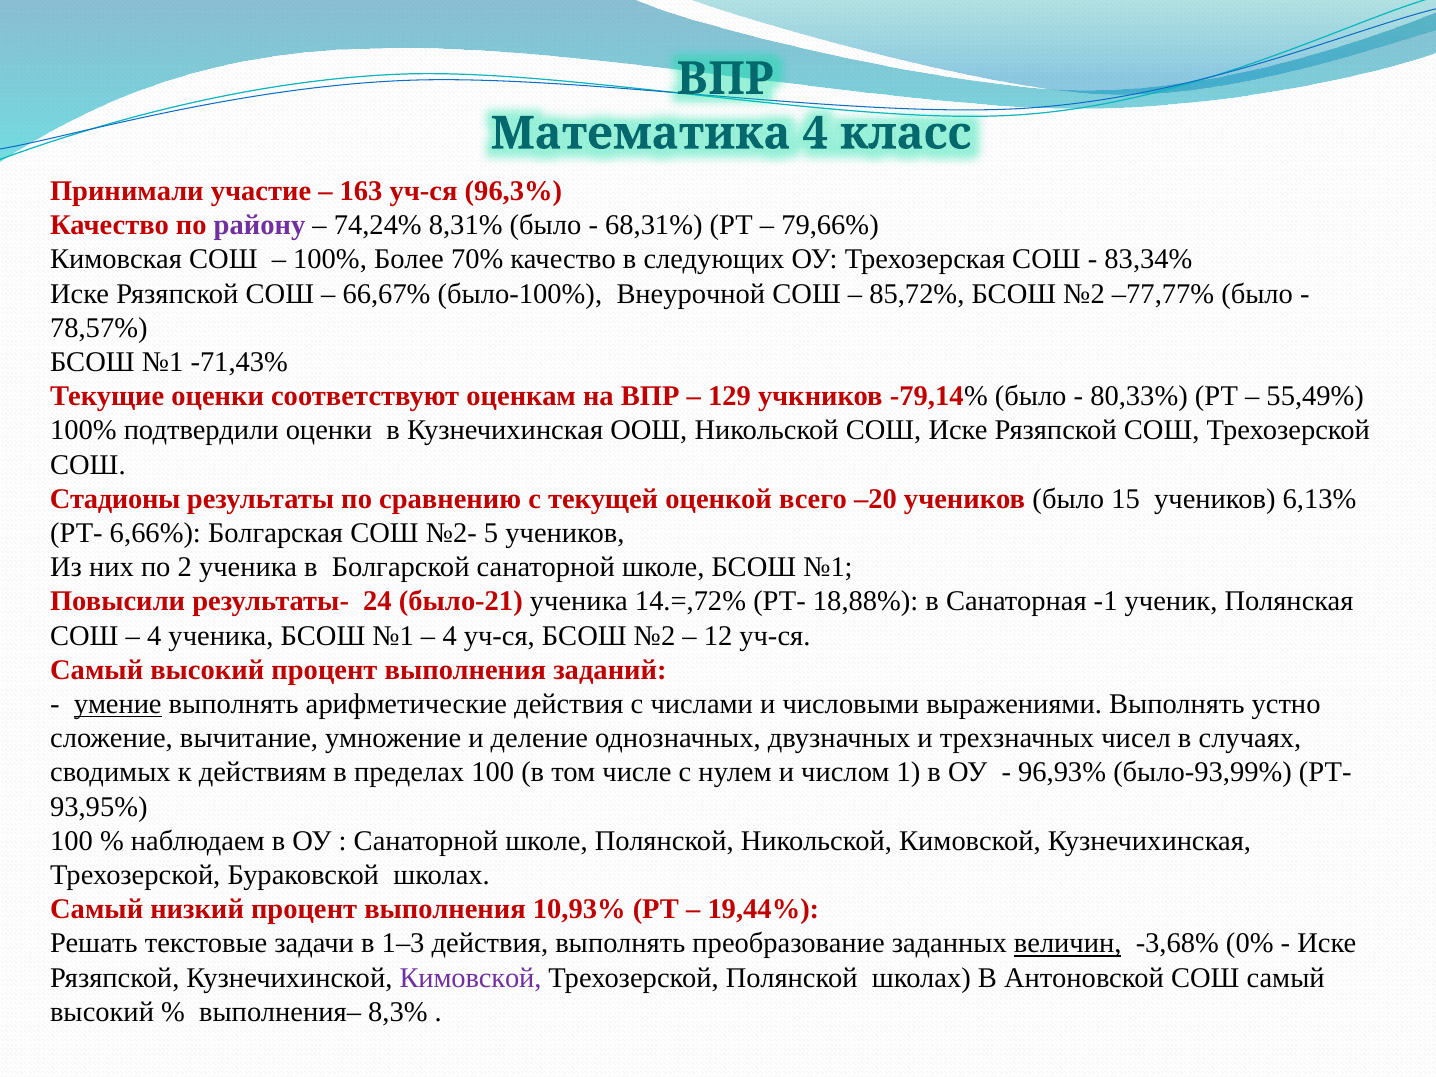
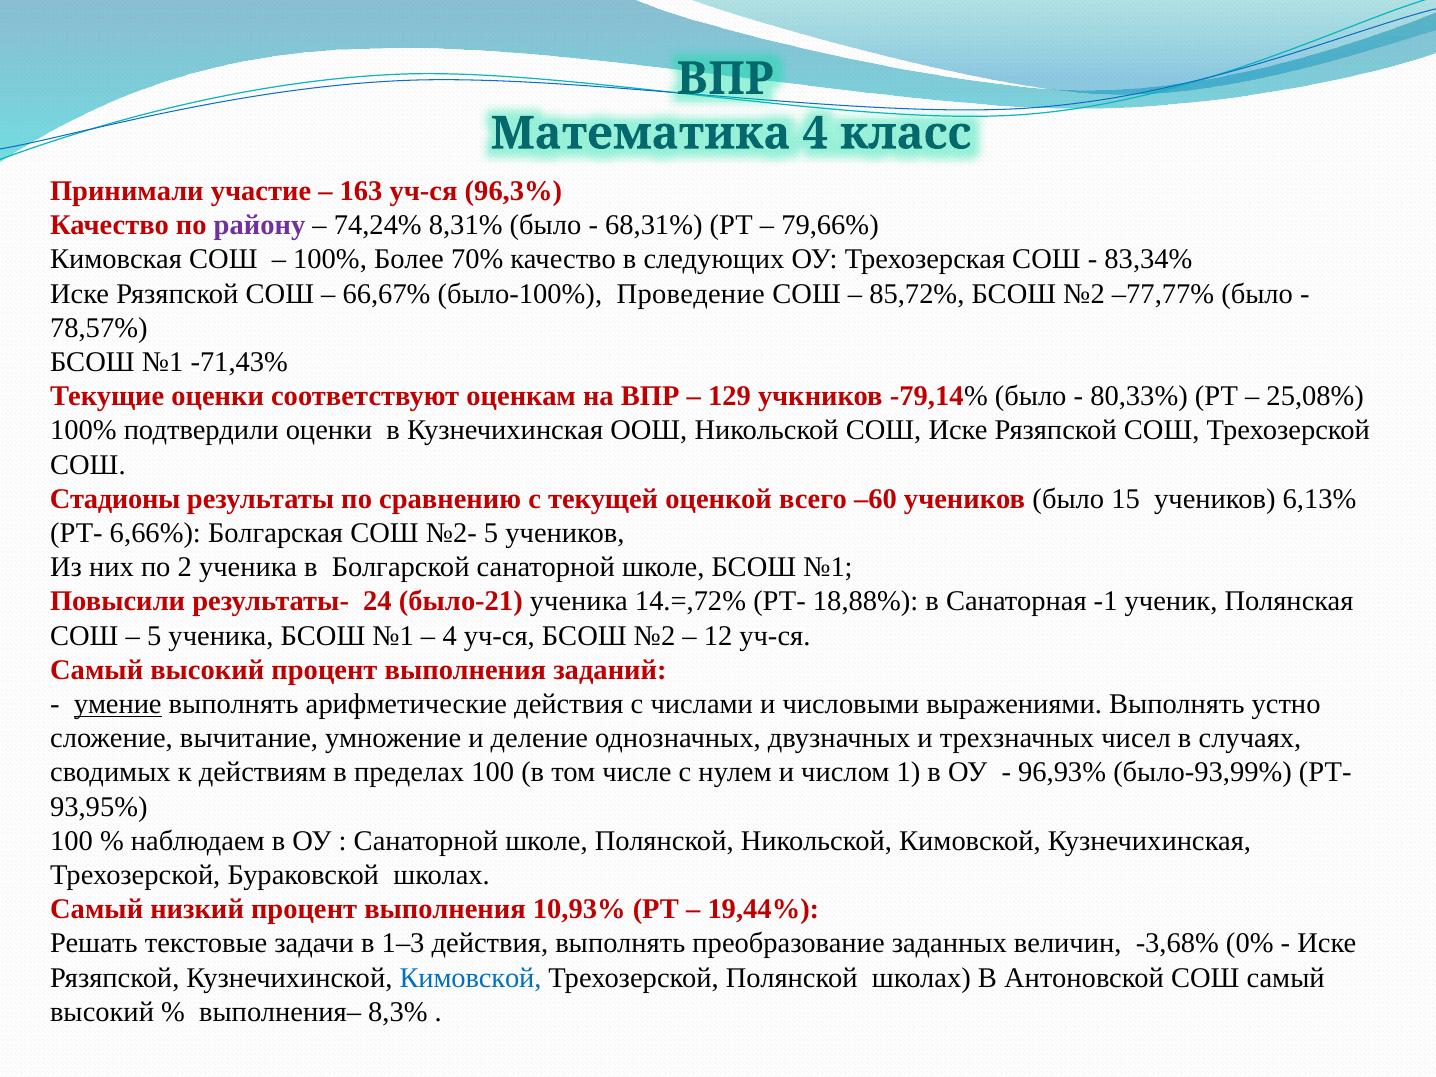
Внеурочной: Внеурочной -> Проведение (691, 294)
55,49%: 55,49% -> 25,08% (1315, 396)
–20: –20 -> –60 (875, 499)
4: 4 -> 5 (154, 636)
величин underline: present -> none (1068, 944)
Кимовской colour: purple -> blue (471, 978)
